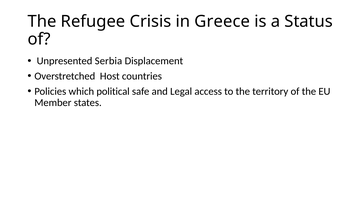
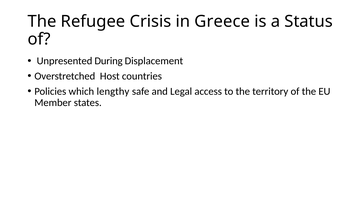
Serbia: Serbia -> During (109, 61)
political: political -> lengthy (113, 92)
